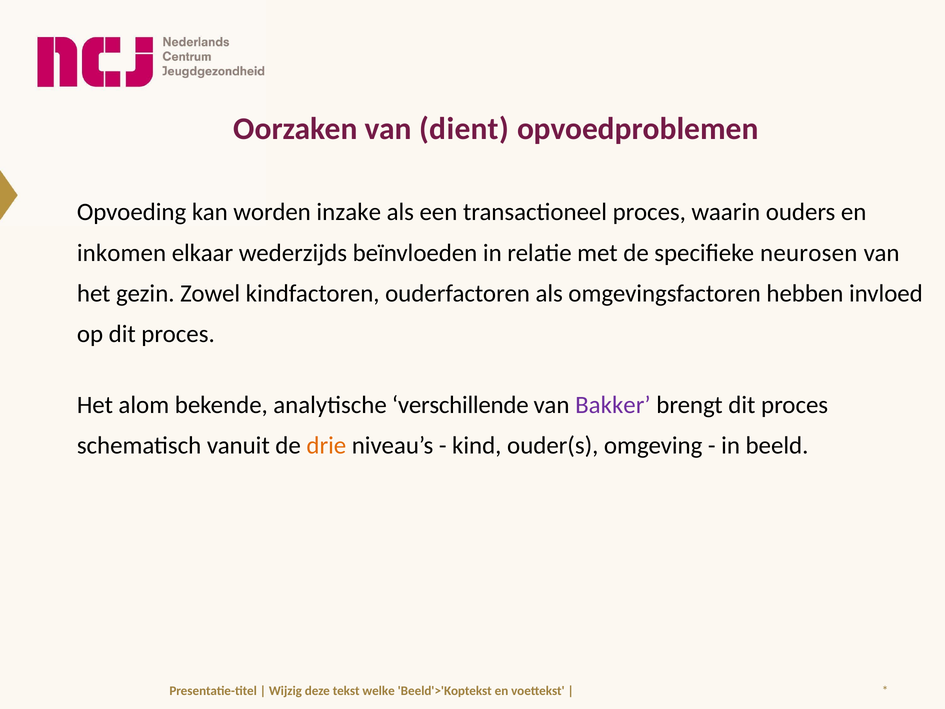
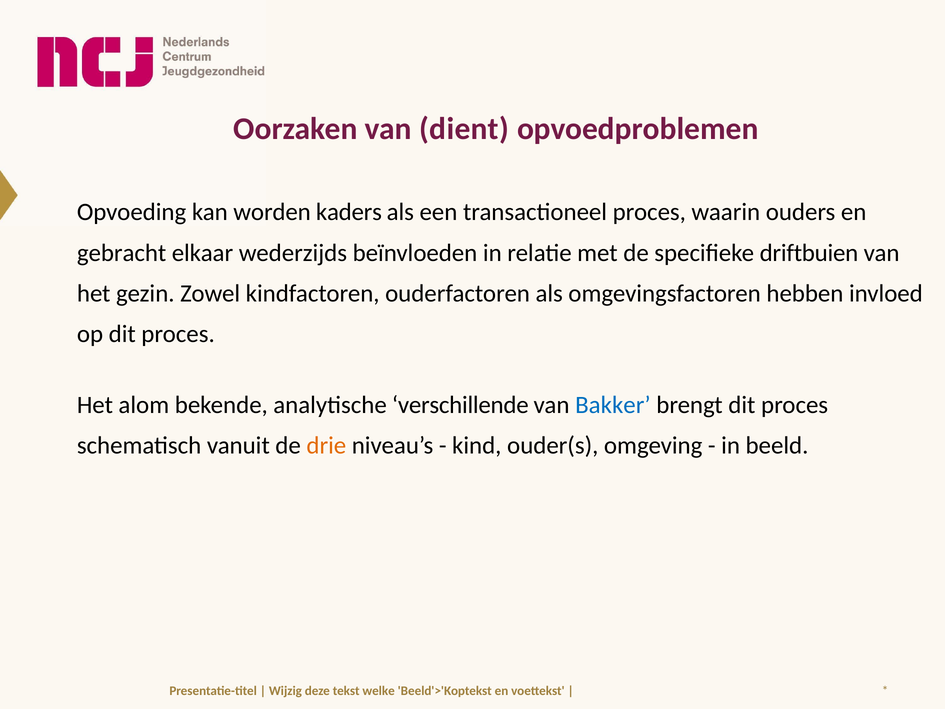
inzake: inzake -> kaders (349, 212)
inkomen: inkomen -> gebracht (122, 253)
neurosen: neurosen -> driftbuien (809, 253)
Bakker colour: purple -> blue (613, 405)
